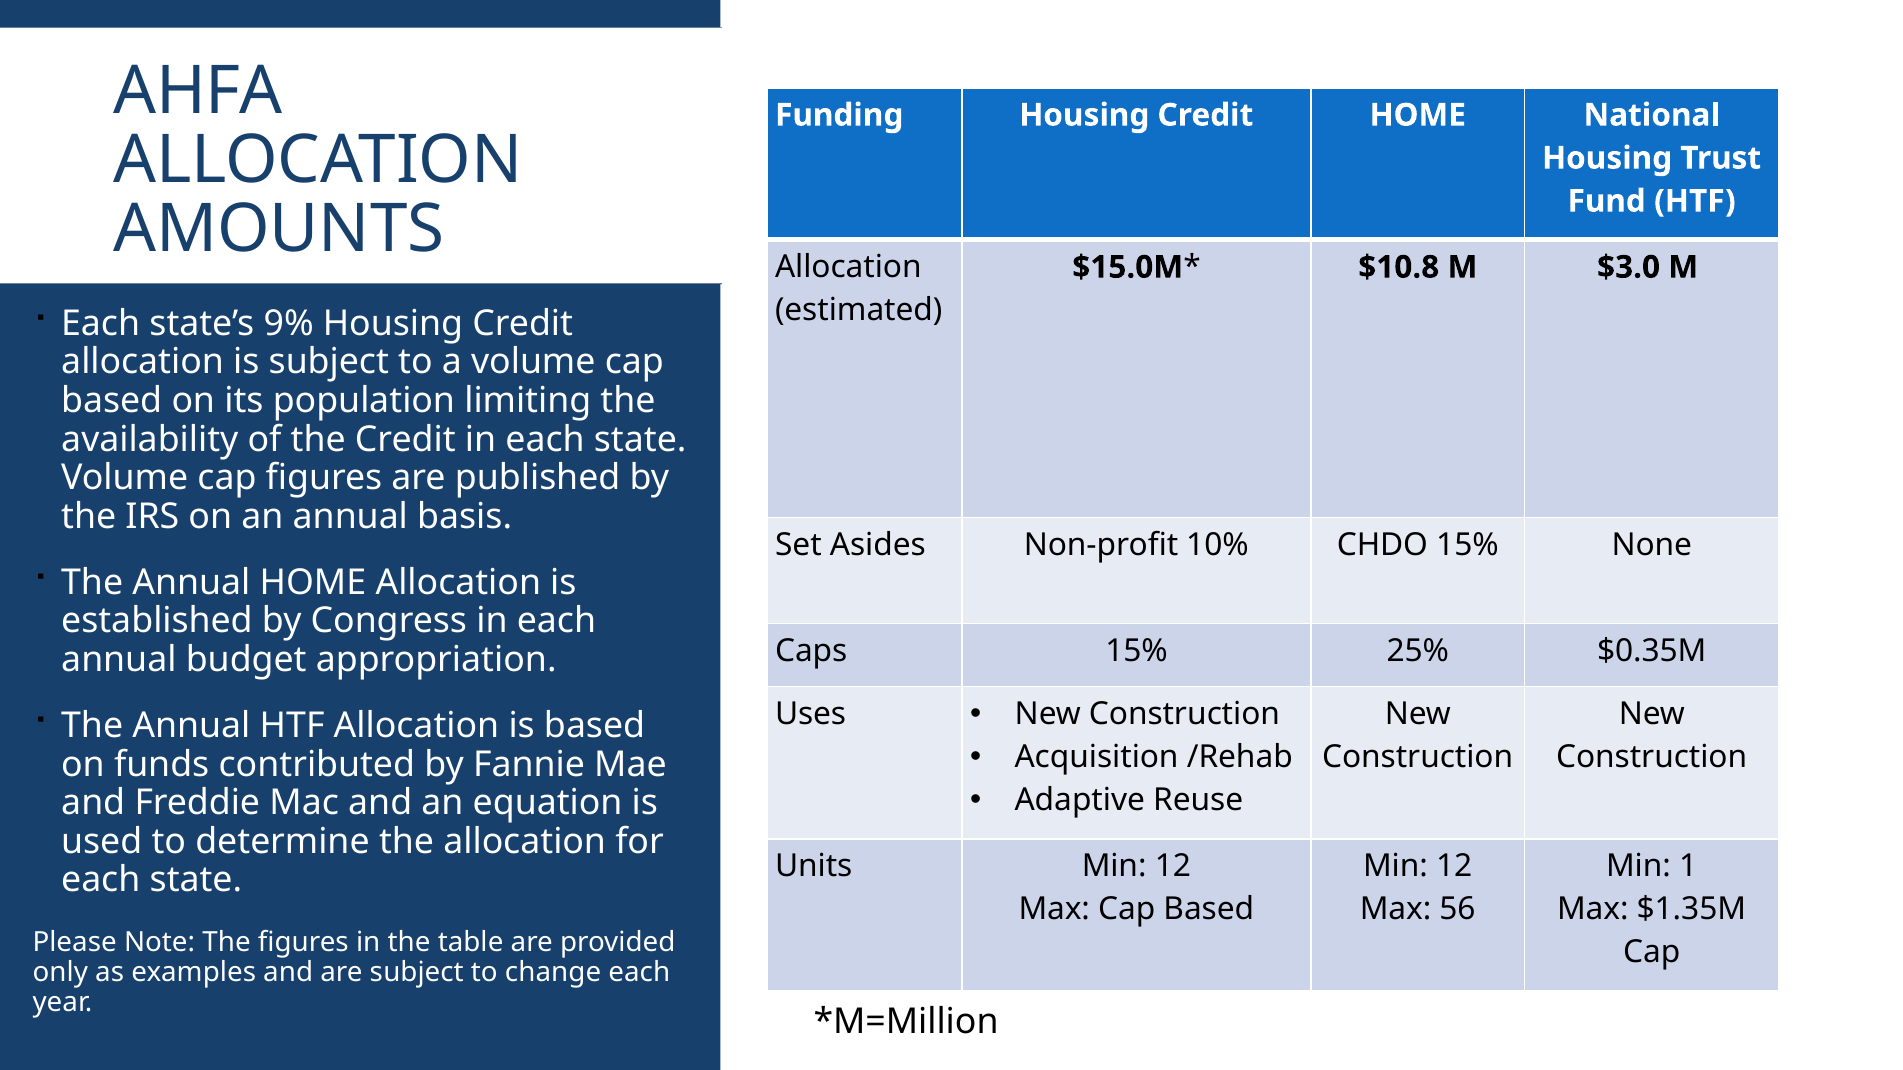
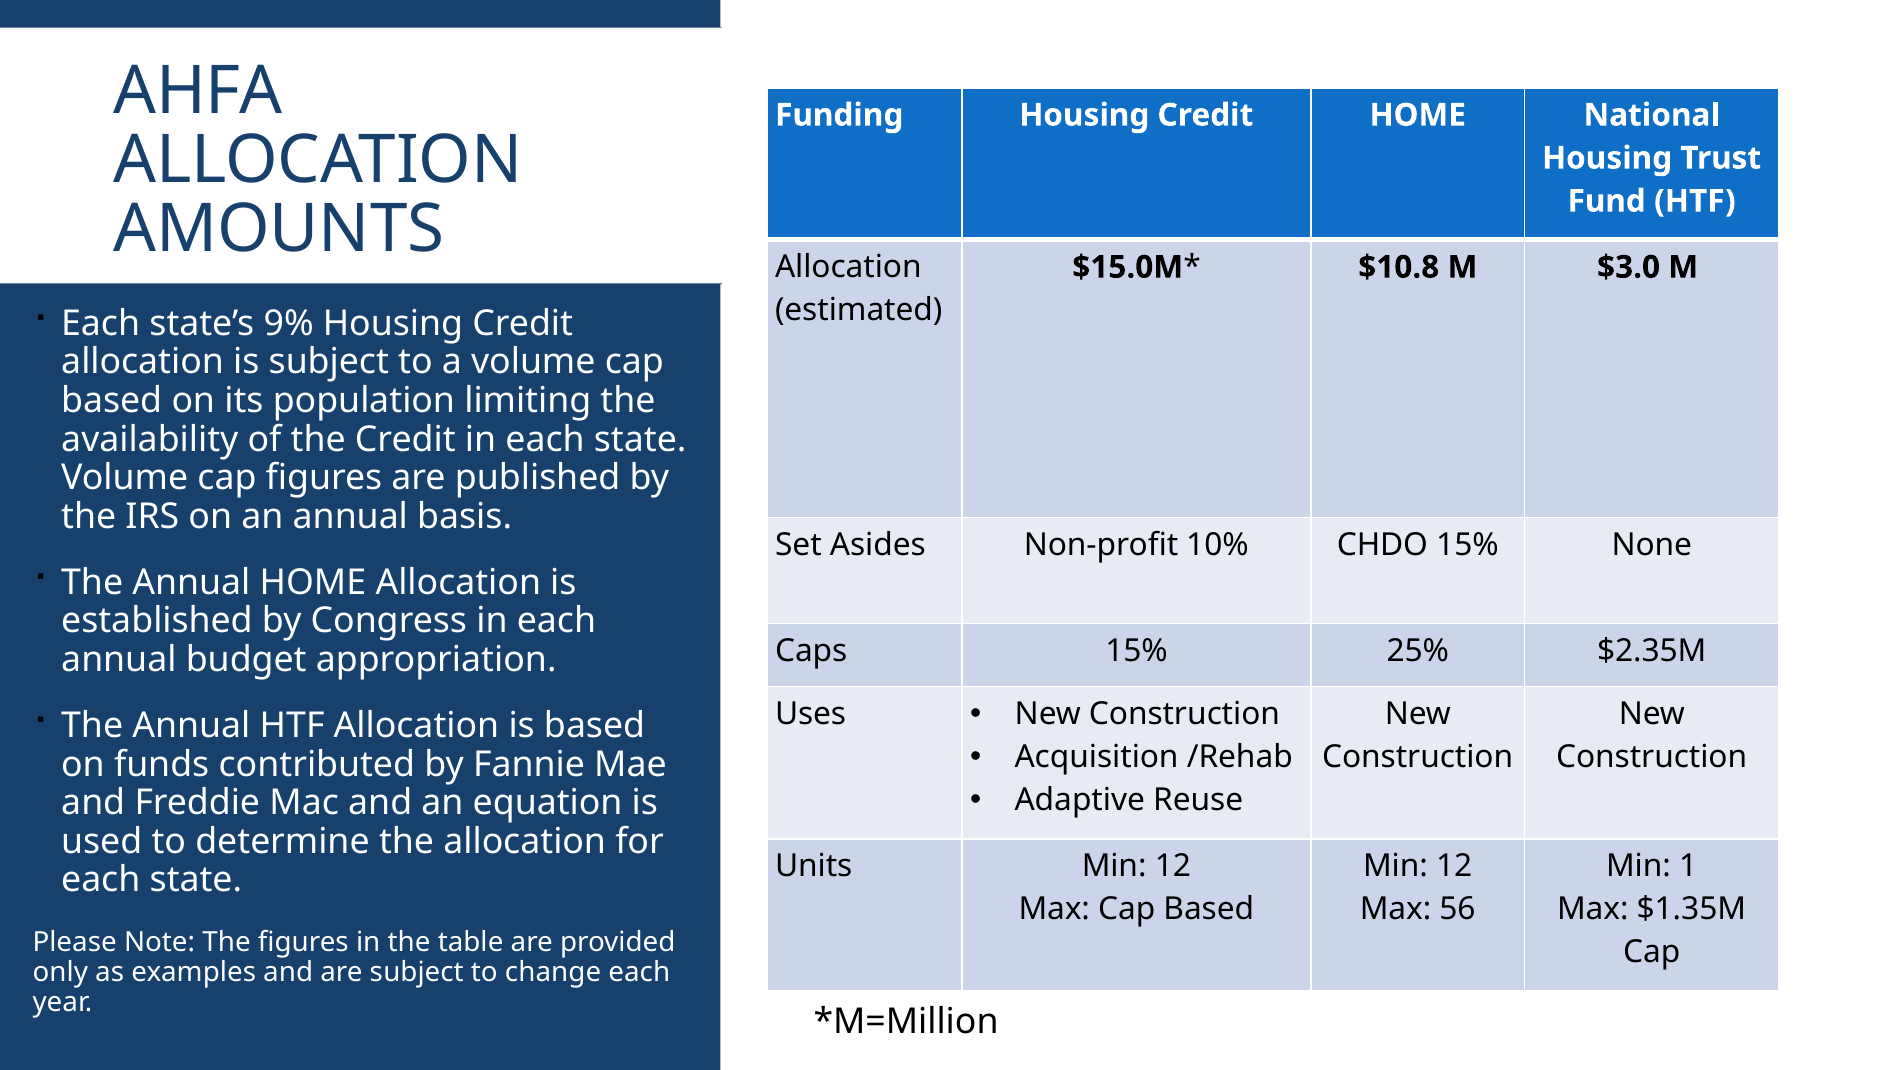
$0.35M: $0.35M -> $2.35M (1652, 651)
